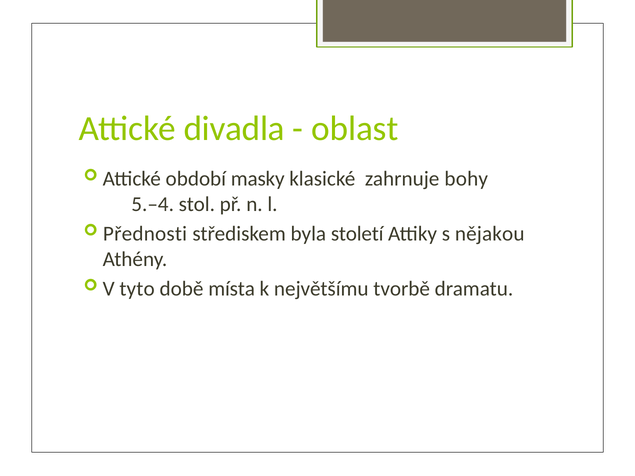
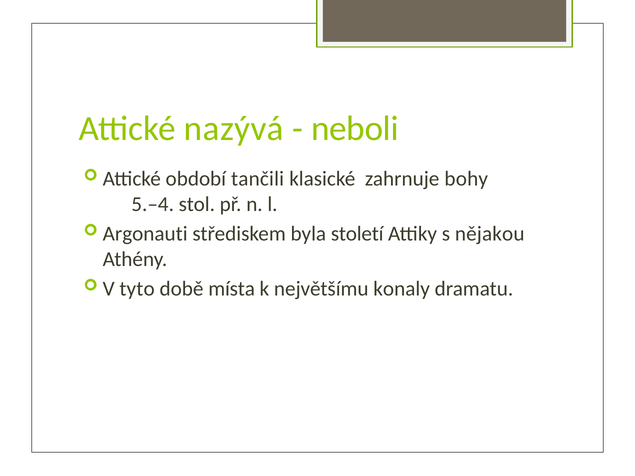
divadla: divadla -> nazývá (234, 129)
oblast: oblast -> neboli (355, 129)
masky: masky -> tančili (258, 179)
Přednosti: Přednosti -> Argonauti (145, 234)
tvorbě: tvorbě -> konaly (402, 289)
